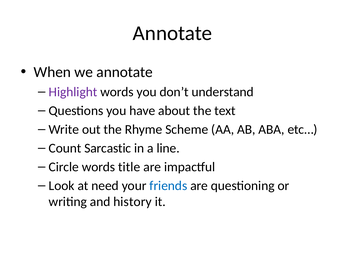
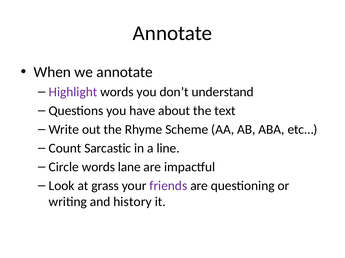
title: title -> lane (129, 167)
need: need -> grass (105, 186)
friends colour: blue -> purple (168, 186)
